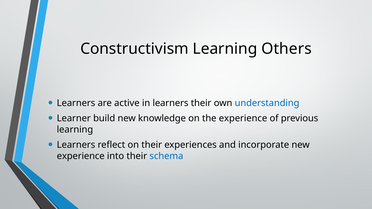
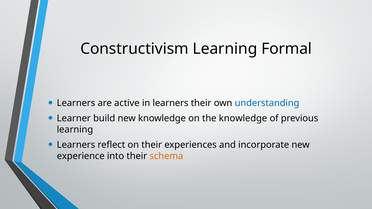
Others: Others -> Formal (287, 49)
the experience: experience -> knowledge (243, 119)
schema colour: blue -> orange (166, 156)
